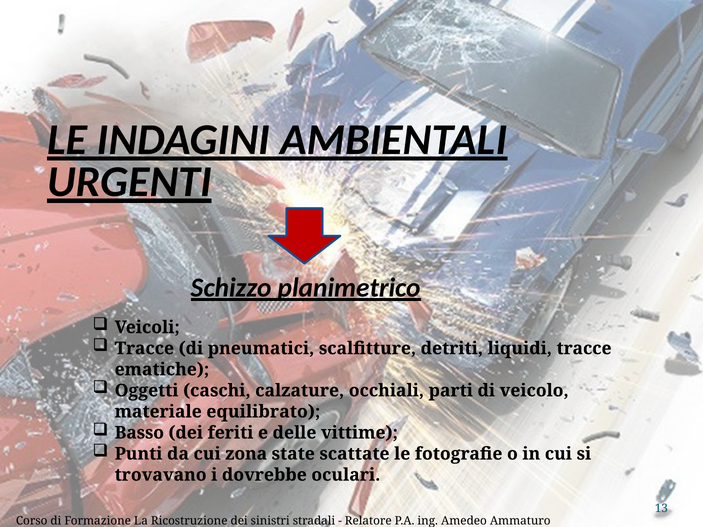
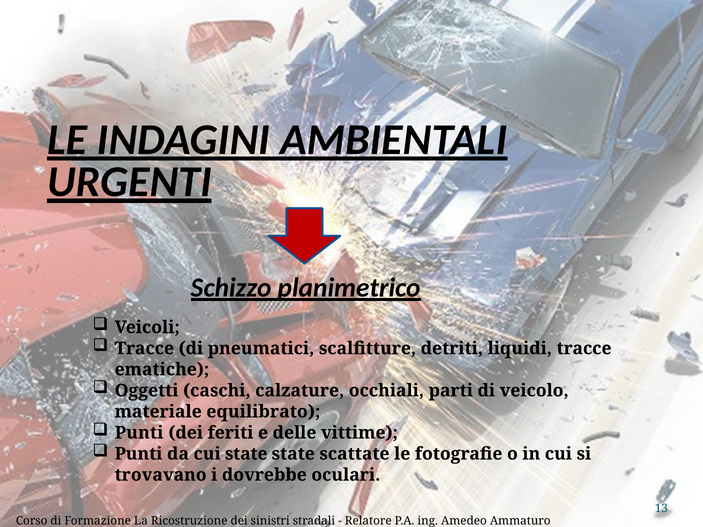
Basso: Basso -> Punti (139, 433)
cui zona: zona -> state (246, 454)
